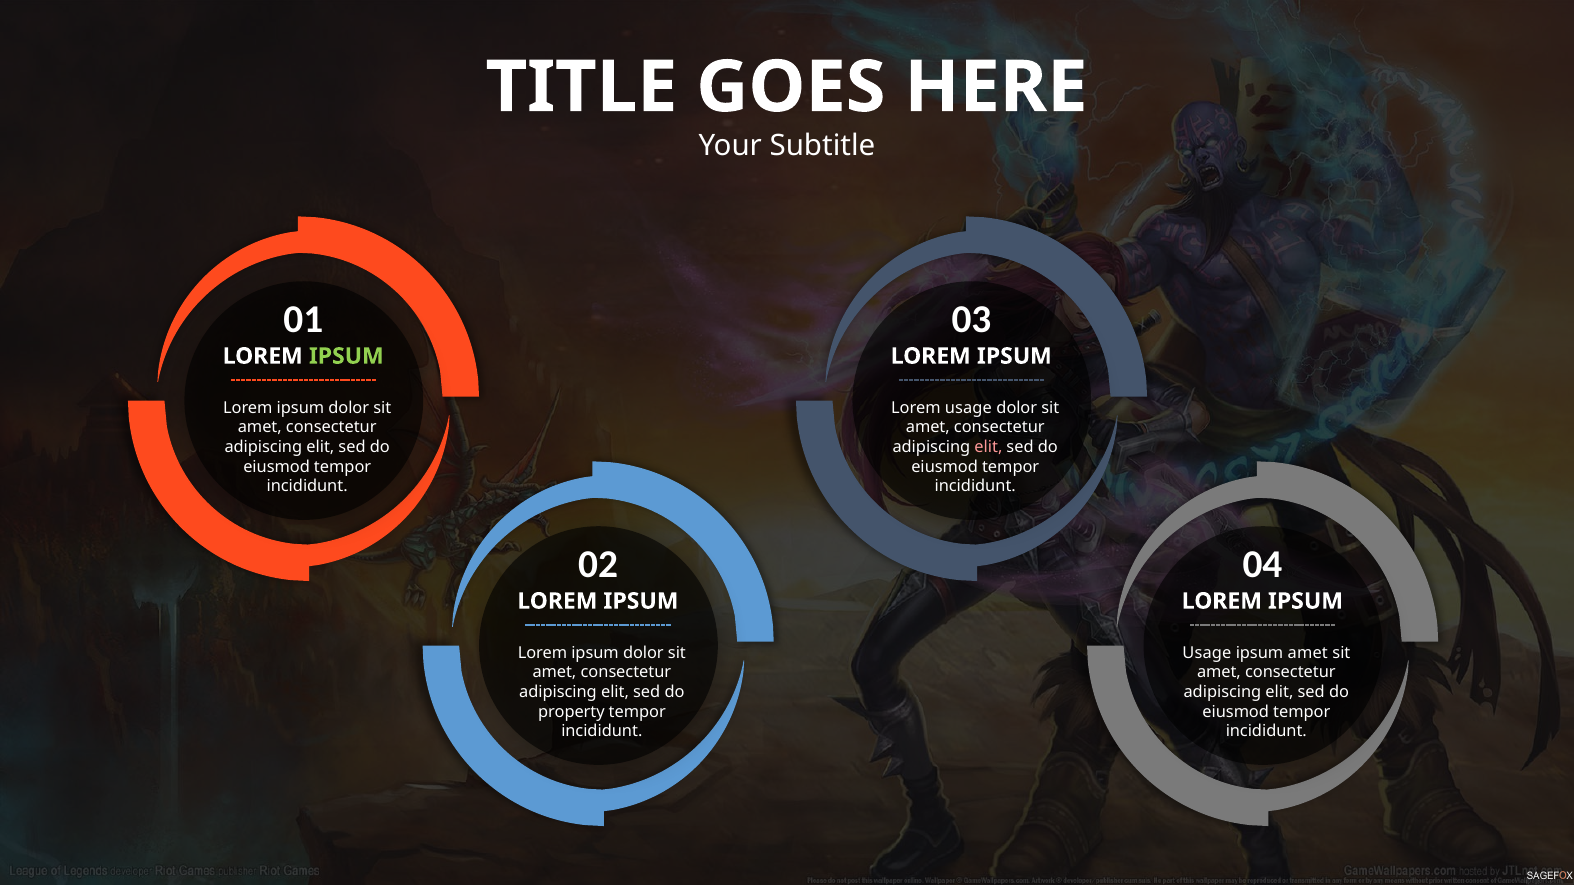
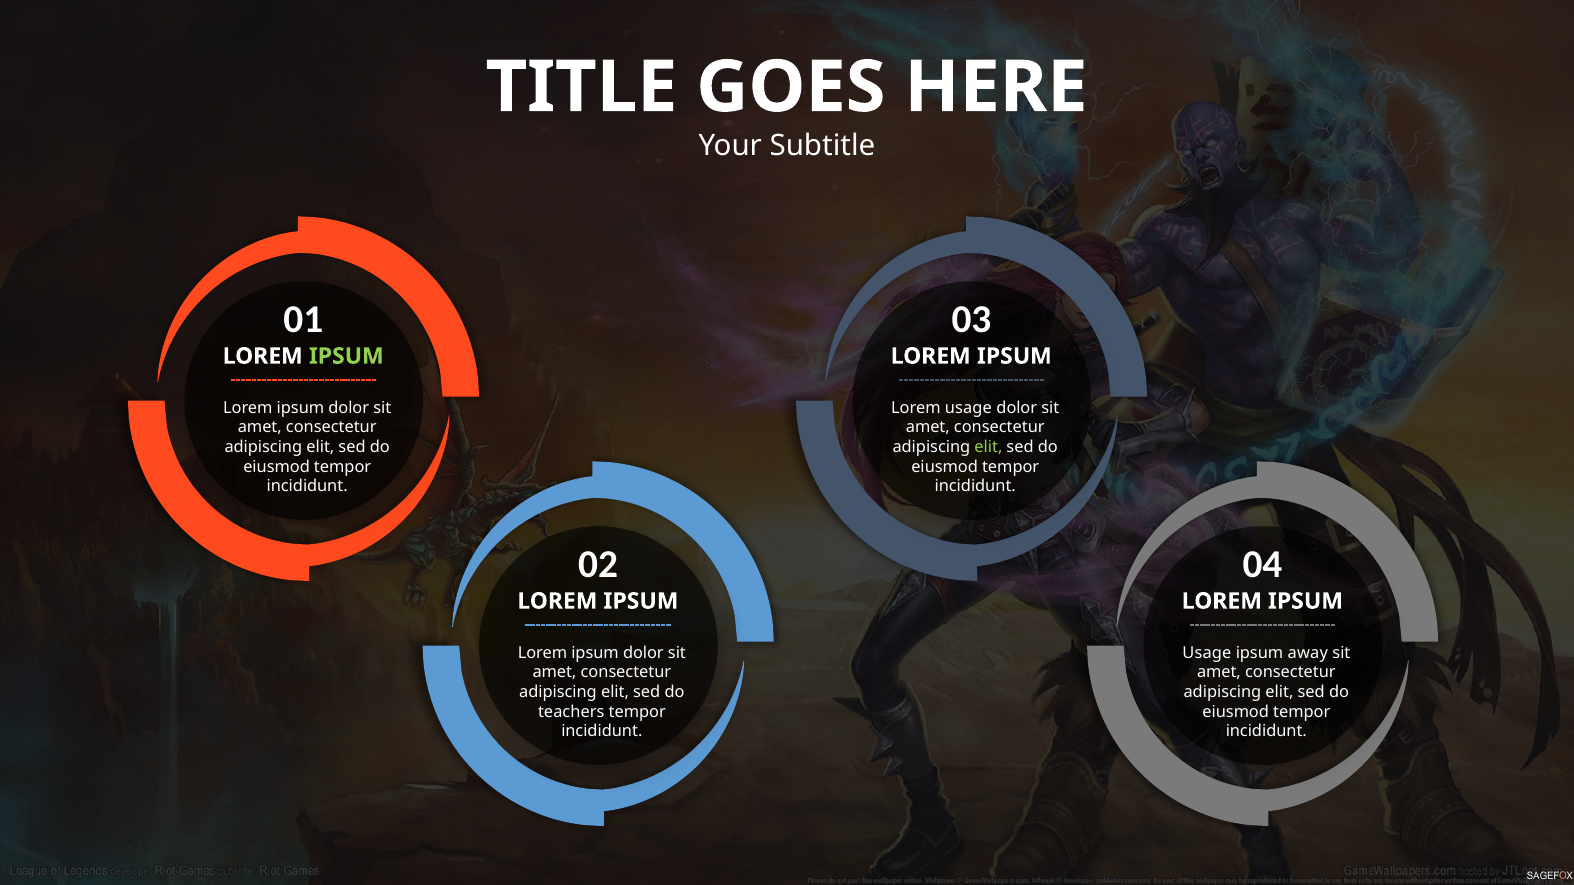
elit colour: pink -> light green (988, 447)
ipsum amet: amet -> away (1308, 653)
property: property -> teachers (571, 712)
